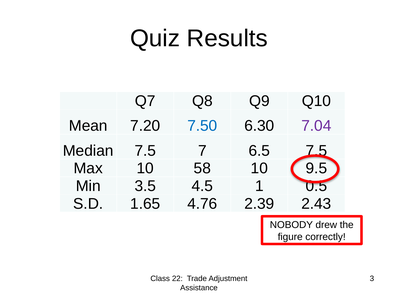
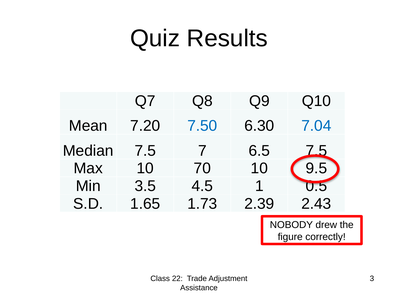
7.04 colour: purple -> blue (316, 126)
58: 58 -> 70 (202, 169)
4.76: 4.76 -> 1.73 (202, 204)
